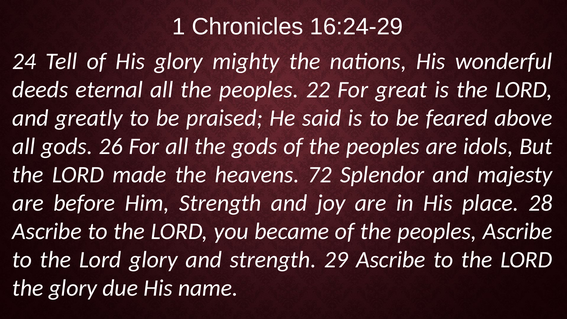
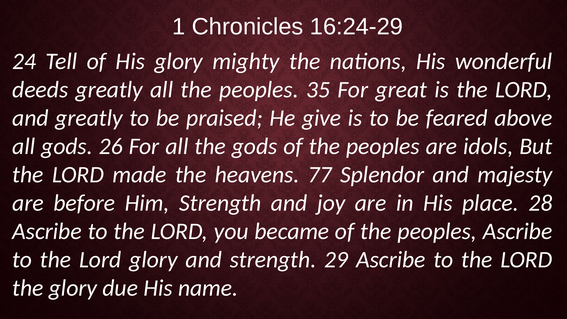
deeds eternal: eternal -> greatly (109, 90)
22: 22 -> 35 (318, 90)
said: said -> give (322, 118)
72: 72 -> 77 (320, 175)
